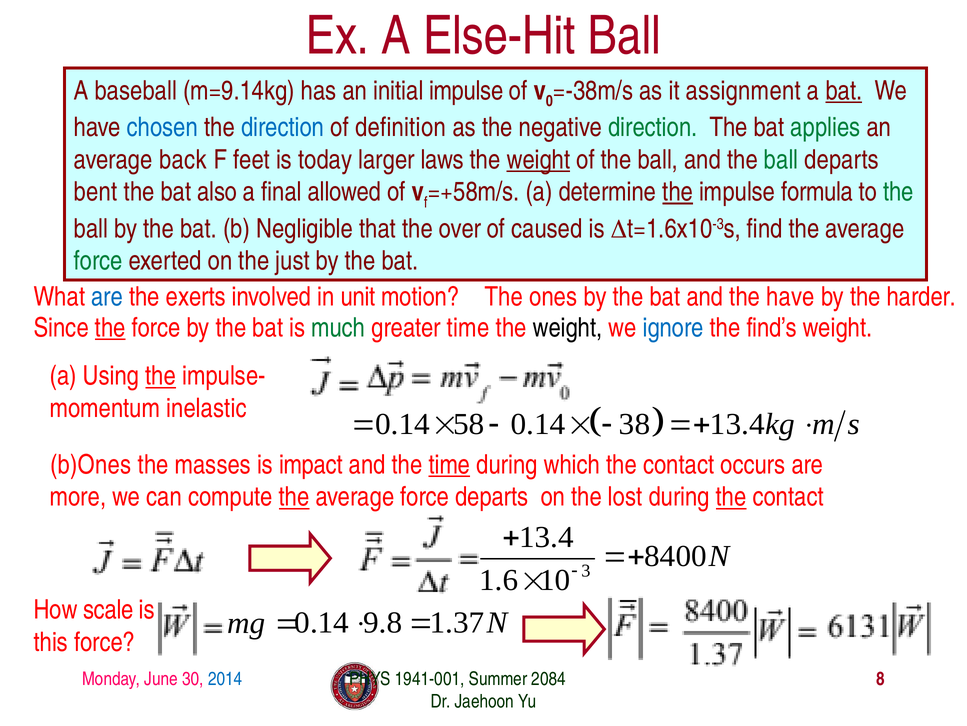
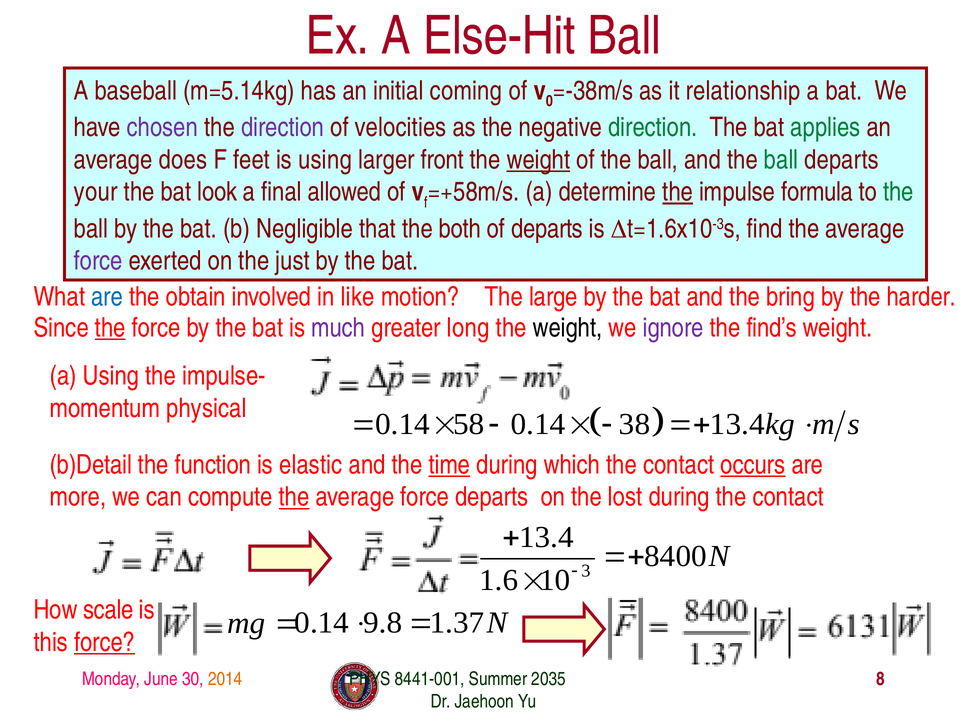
m=9.14kg: m=9.14kg -> m=5.14kg (239, 91)
initial impulse: impulse -> coming (466, 91)
assignment: assignment -> relationship (743, 91)
bat underline: present -> none (844, 91)
chosen colour: blue -> purple (162, 127)
direction colour: blue -> purple (283, 127)
definition: definition -> velocities (401, 127)
back: back -> does (183, 159)
is today: today -> using (325, 159)
laws: laws -> front (442, 159)
bent: bent -> your (96, 192)
also: also -> look (217, 192)
over: over -> both (460, 228)
of caused: caused -> departs (547, 228)
force colour: green -> purple (98, 261)
exerts: exerts -> obtain (196, 297)
unit: unit -> like (358, 297)
ones: ones -> large (553, 297)
the have: have -> bring (791, 297)
much colour: green -> purple (338, 327)
greater time: time -> long (468, 327)
ignore colour: blue -> purple (673, 327)
the underline: present -> none (161, 376)
inelastic: inelastic -> physical (206, 408)
b)Ones: b)Ones -> b)Detail (91, 464)
masses: masses -> function (213, 464)
impact: impact -> elastic (311, 464)
occurs underline: none -> present (753, 464)
the underline: present -> none (731, 497)
force underline: none -> present (105, 642)
2014 colour: blue -> orange (225, 678)
1941-001: 1941-001 -> 8441-001 (430, 678)
2084: 2084 -> 2035 (549, 678)
